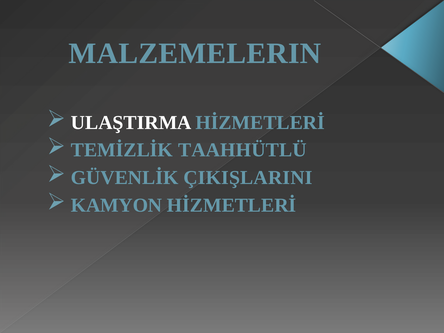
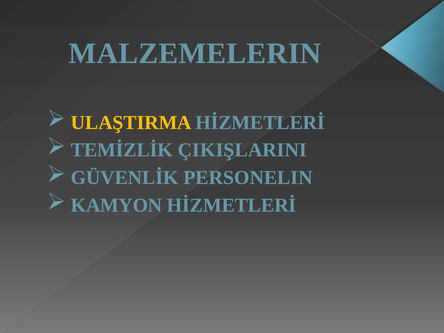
ULAŞTIRMA colour: white -> yellow (131, 122)
TAAHHÜTLÜ: TAAHHÜTLÜ -> ÇIKIŞLARINI (242, 150)
ÇIKIŞLARINI: ÇIKIŞLARINI -> PERSONELIN (248, 178)
